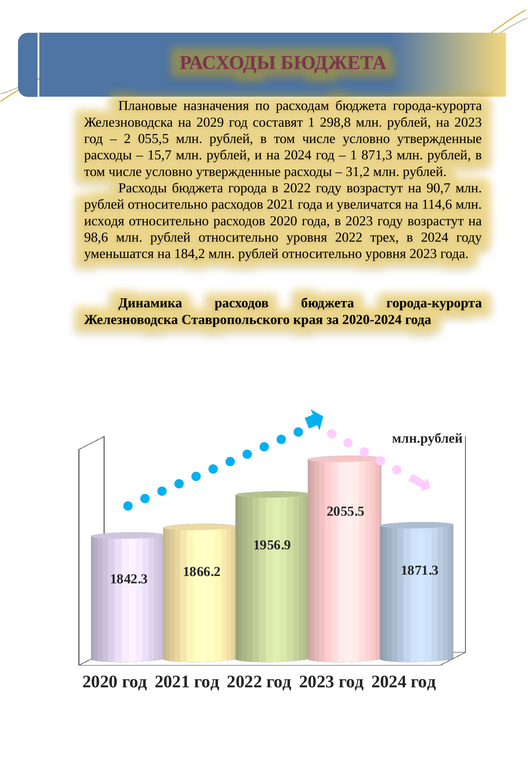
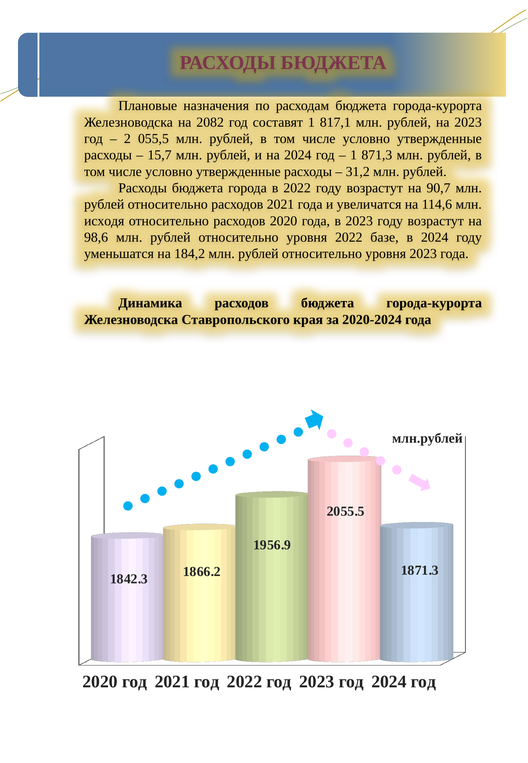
2029: 2029 -> 2082 (210, 122)
298,8: 298,8 -> 817,1 (335, 122)
трех: трех -> базе (385, 237)
